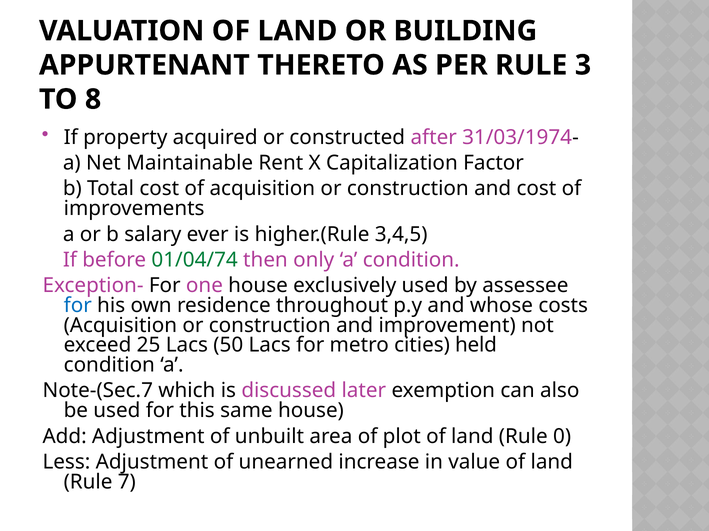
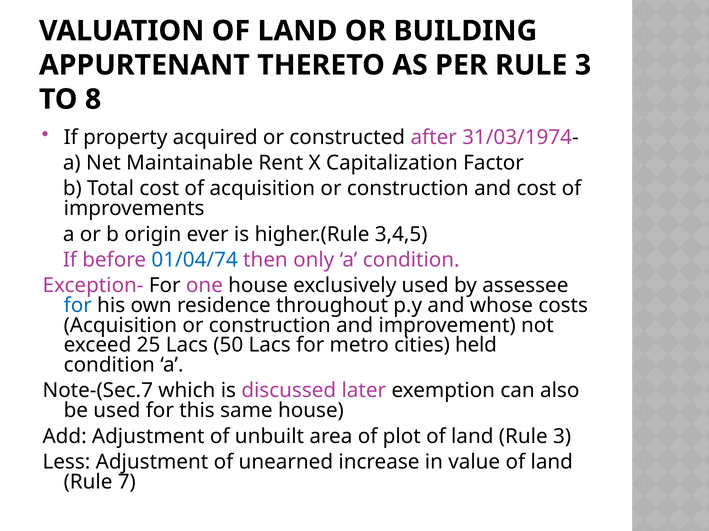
salary: salary -> origin (153, 235)
01/04/74 colour: green -> blue (195, 260)
land Rule 0: 0 -> 3 (562, 437)
